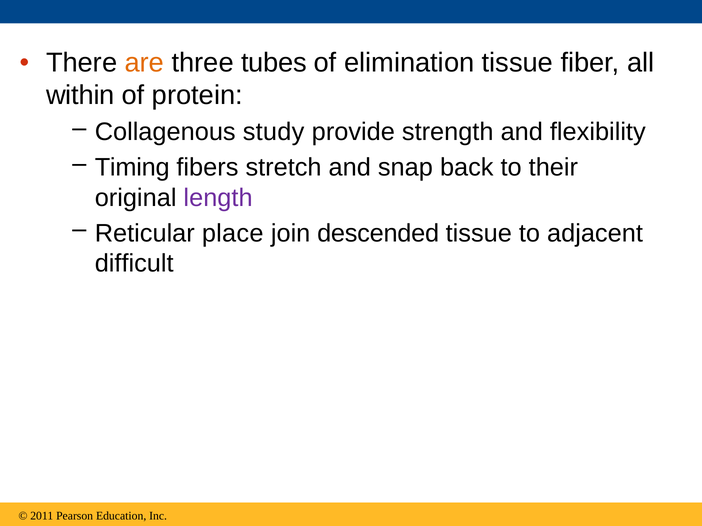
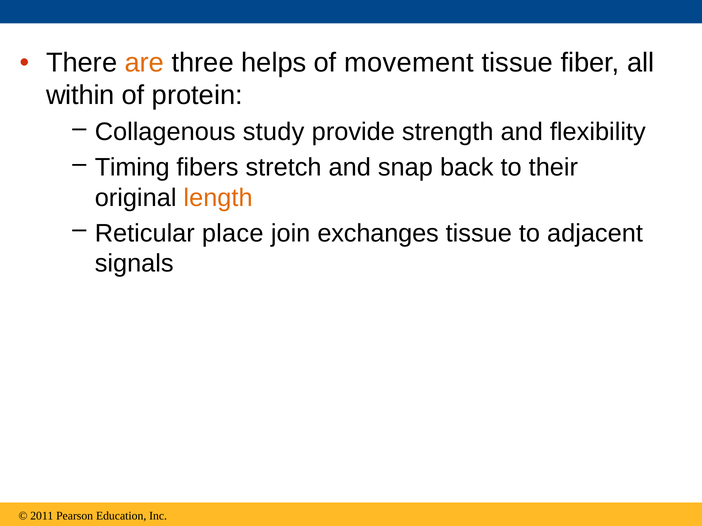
tubes: tubes -> helps (274, 63)
elimination: elimination -> movement (409, 63)
length colour: purple -> orange (218, 198)
descended: descended -> exchanges (378, 233)
difficult: difficult -> signals (134, 264)
